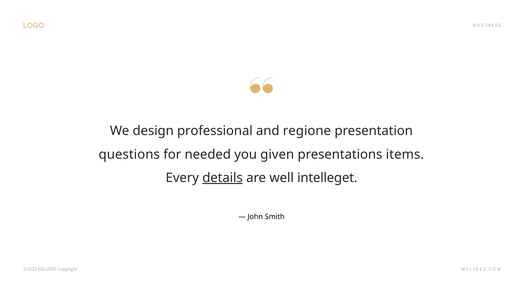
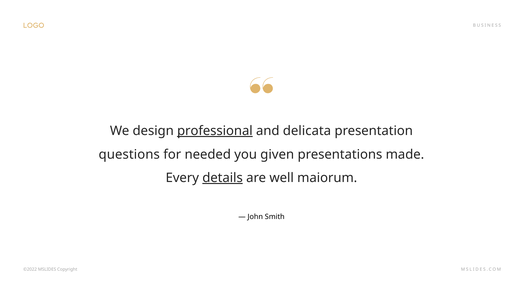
professional underline: none -> present (215, 131)
regione: regione -> delicata (307, 131)
items: items -> made (405, 155)
intelleget: intelleget -> maiorum (327, 178)
